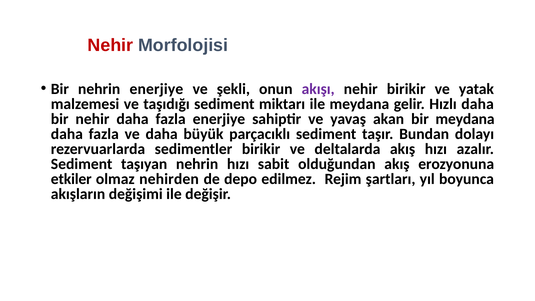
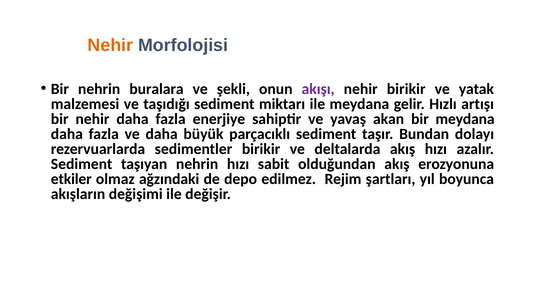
Nehir colour: red -> orange (110, 45)
nehrin enerjiye: enerjiye -> buralara (156, 89)
Hızlı daha: daha -> artışı (478, 104)
nehirden: nehirden -> ağzındaki (169, 179)
